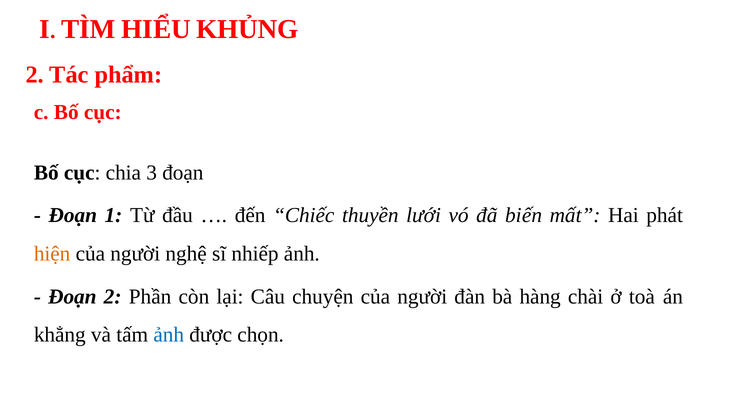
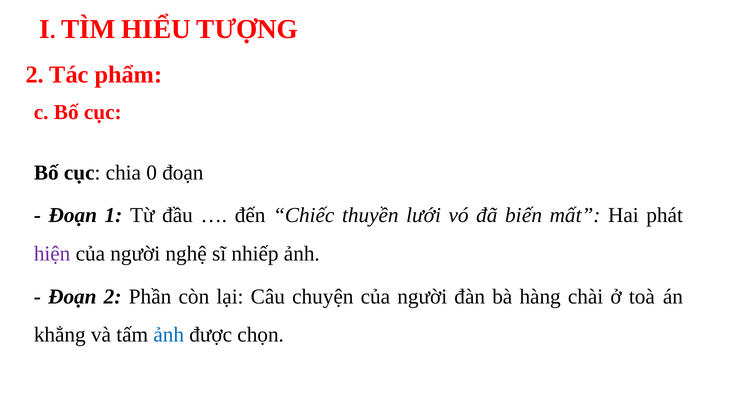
KHỦNG: KHỦNG -> TƯỢNG (247, 29)
3: 3 -> 0 (152, 173)
hiện colour: orange -> purple (52, 254)
